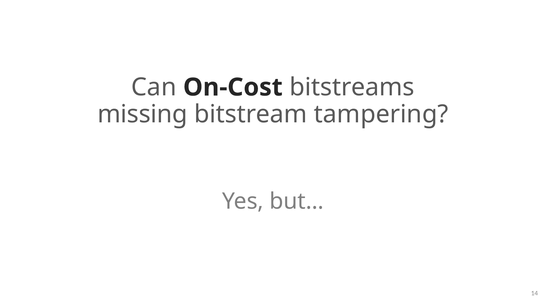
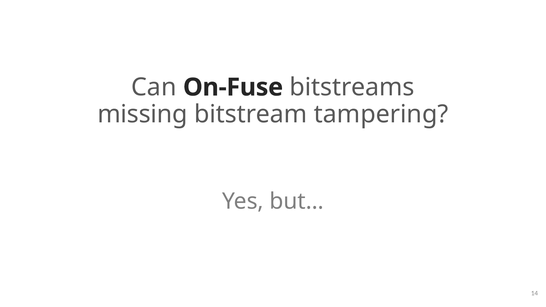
On-Cost: On-Cost -> On-Fuse (233, 87)
